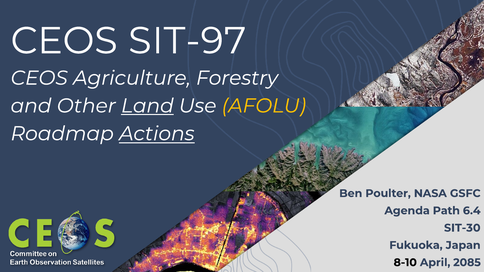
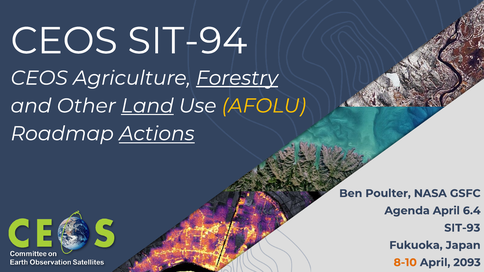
SIT-97: SIT-97 -> SIT-94 (187, 41)
Forestry underline: none -> present (237, 78)
Agenda Path: Path -> April (446, 211)
SIT-30: SIT-30 -> SIT-93 (462, 228)
8-10 colour: black -> orange (405, 263)
2085: 2085 -> 2093 (467, 263)
